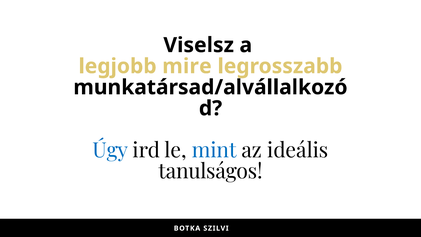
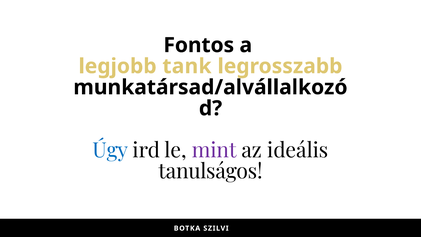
Viselsz: Viselsz -> Fontos (199, 45)
mire: mire -> tank (187, 66)
mint colour: blue -> purple (214, 150)
